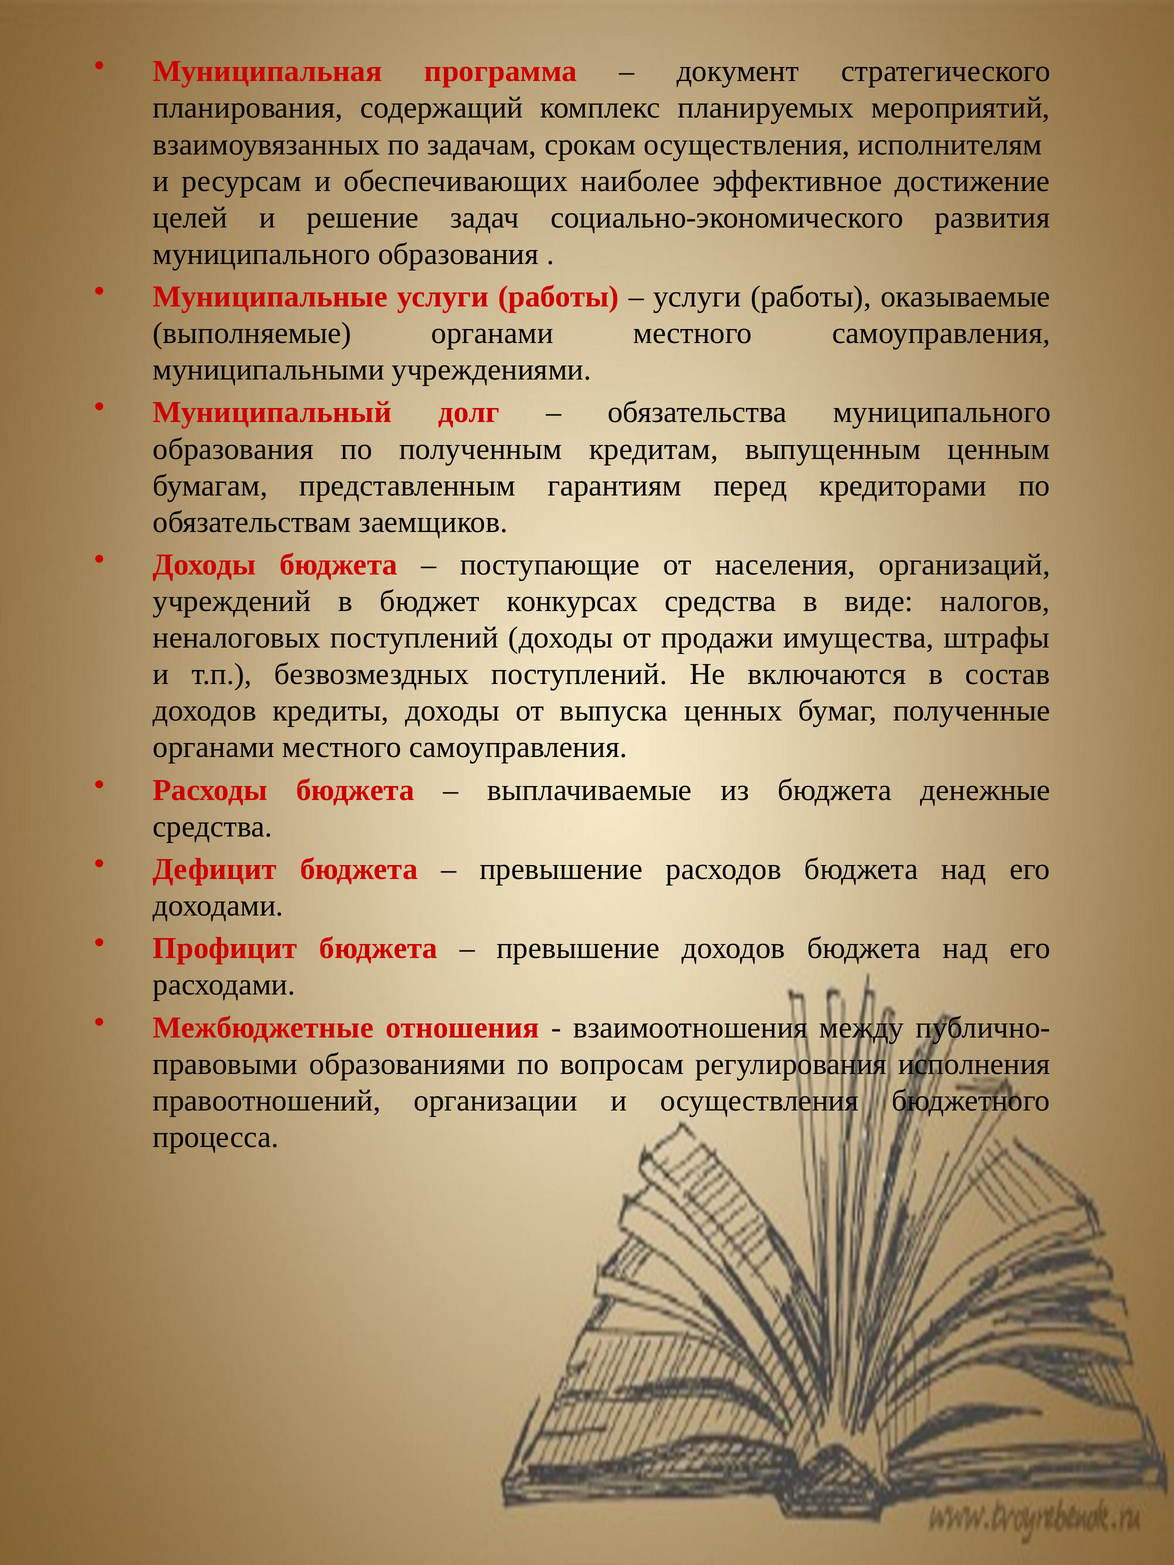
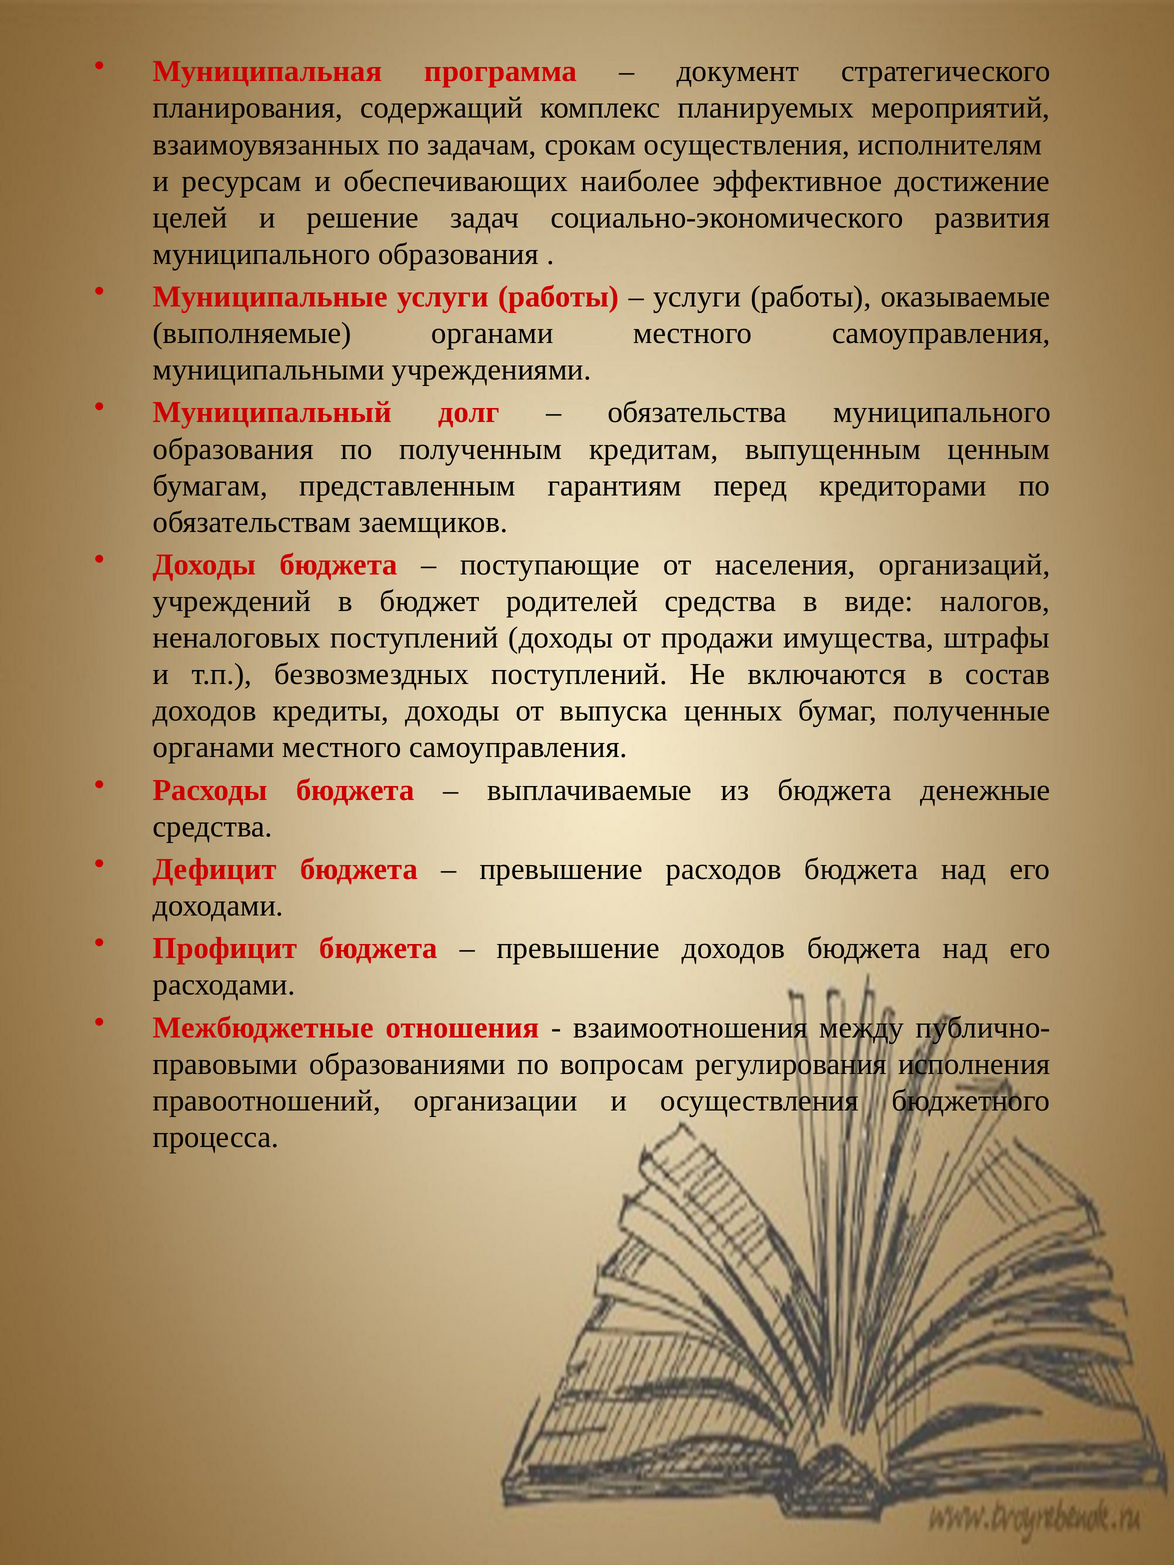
конкурсах: конкурсах -> родителей (572, 601)
